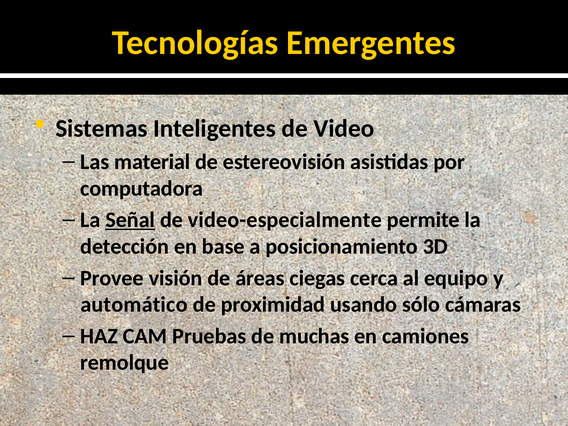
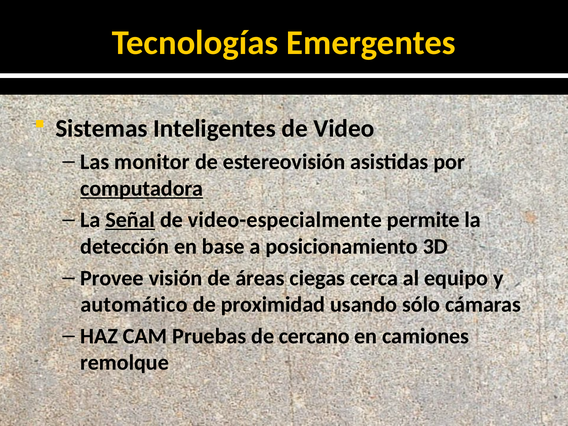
material: material -> monitor (152, 162)
computadora underline: none -> present (142, 188)
muchas: muchas -> cercano (314, 336)
